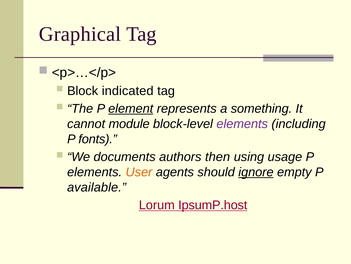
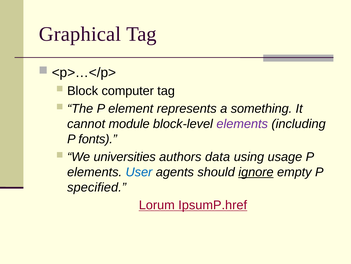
indicated: indicated -> computer (128, 91)
element underline: present -> none (131, 108)
documents: documents -> universities (125, 156)
then: then -> data (218, 156)
User colour: orange -> blue (139, 172)
available: available -> specified (97, 187)
IpsumP.host: IpsumP.host -> IpsumP.href (213, 205)
